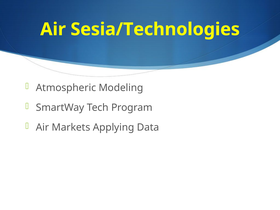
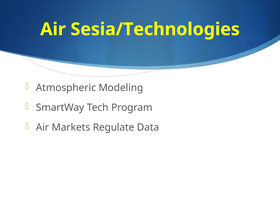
Applying: Applying -> Regulate (114, 127)
